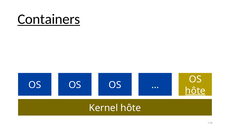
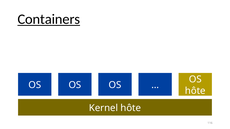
hôte underline: present -> none (195, 91)
